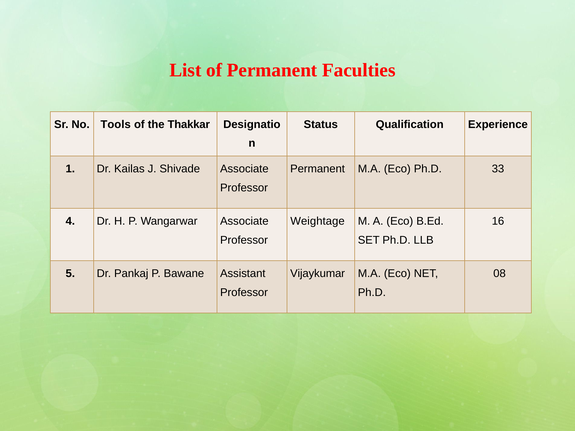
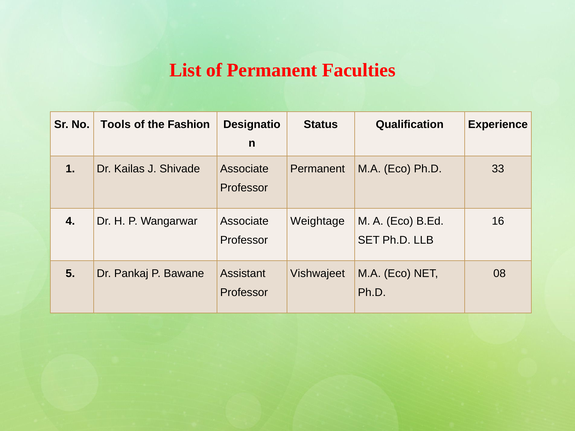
Thakkar: Thakkar -> Fashion (189, 125)
Vijaykumar: Vijaykumar -> Vishwajeet (318, 274)
